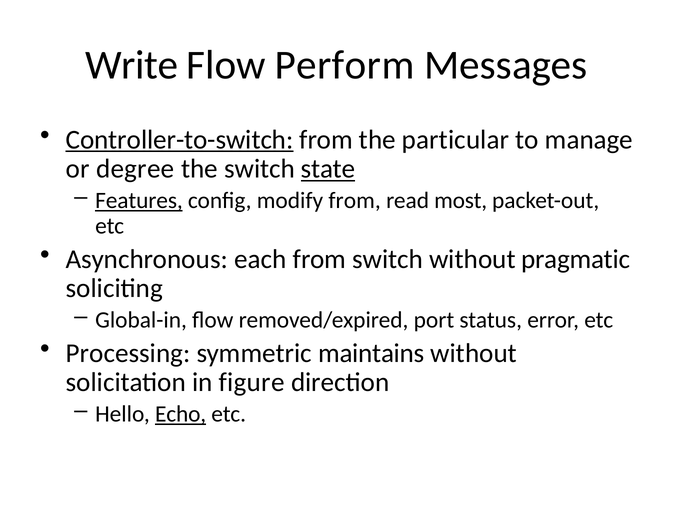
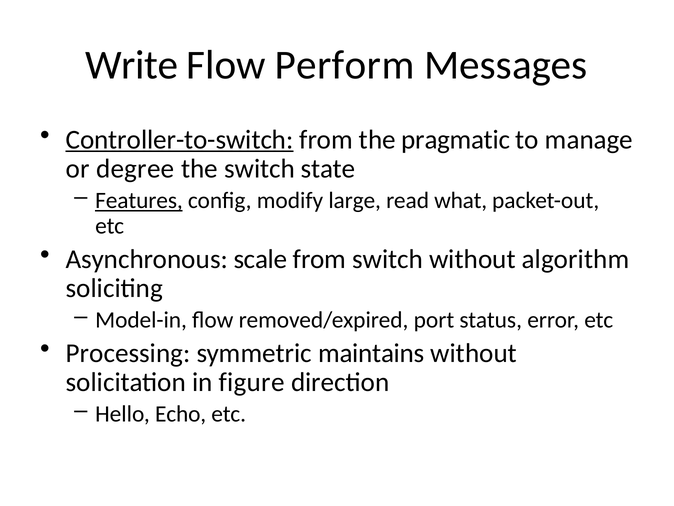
particular: particular -> pragmatic (456, 140)
state underline: present -> none (328, 169)
modify from: from -> large (355, 200)
most: most -> what (461, 200)
each: each -> scale (260, 259)
pragmatic: pragmatic -> algorithm (576, 259)
Global-in: Global-in -> Model-in (141, 320)
Echo underline: present -> none (181, 414)
